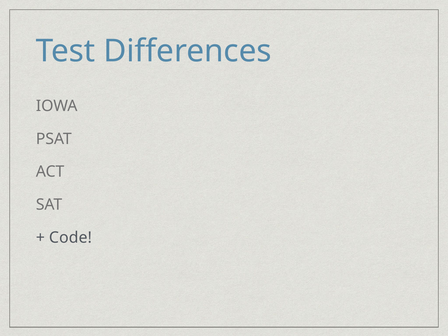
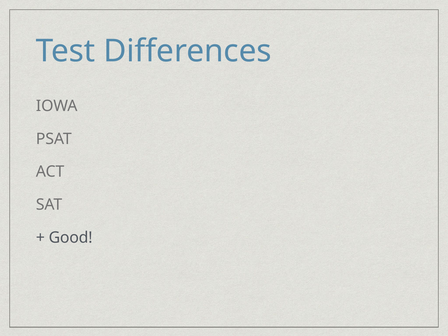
Code: Code -> Good (71, 238)
